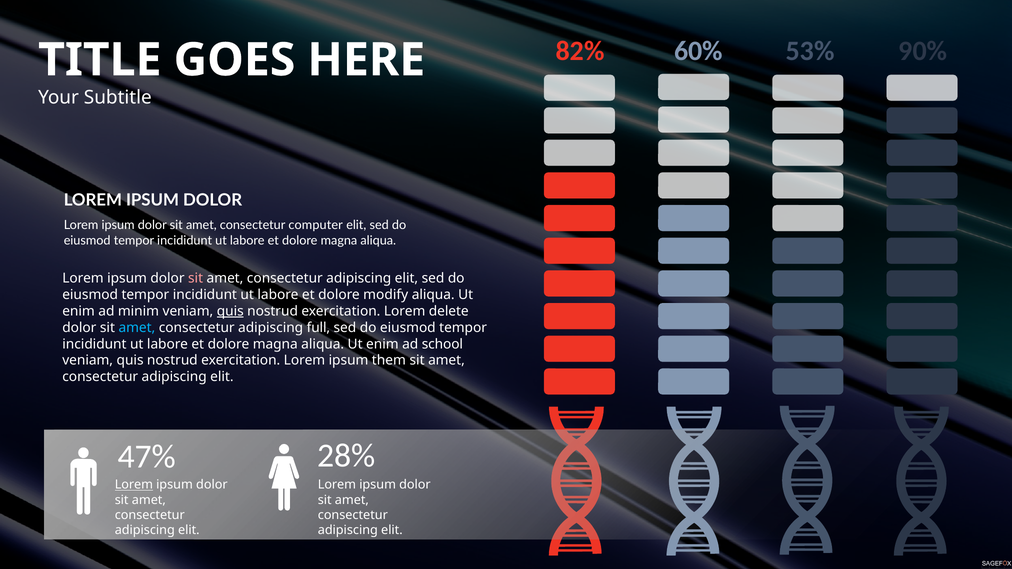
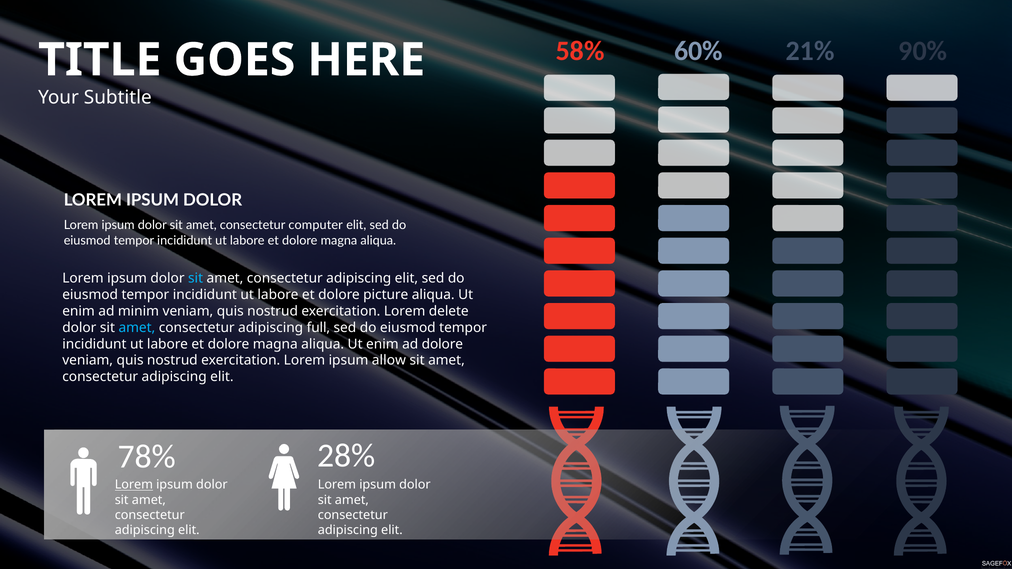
82%: 82% -> 58% (580, 51)
53%: 53% -> 21% (810, 51)
sit colour: pink -> light blue (196, 278)
modify: modify -> picture (386, 295)
quis underline: present -> none (230, 311)
ad school: school -> dolore (442, 344)
them: them -> allow (389, 361)
47%: 47% -> 78% (147, 457)
